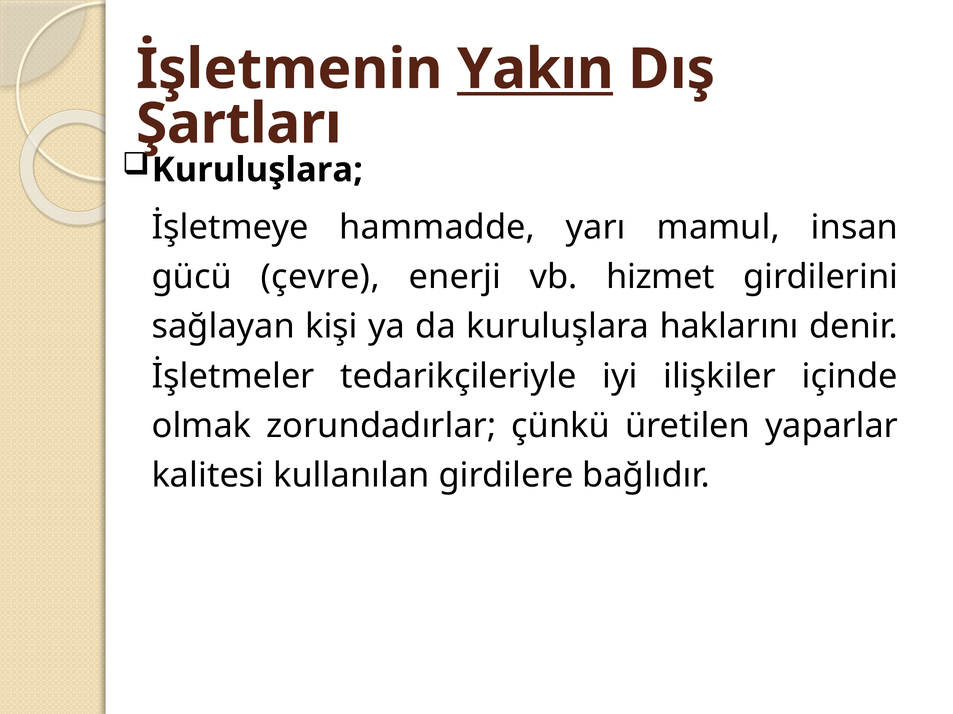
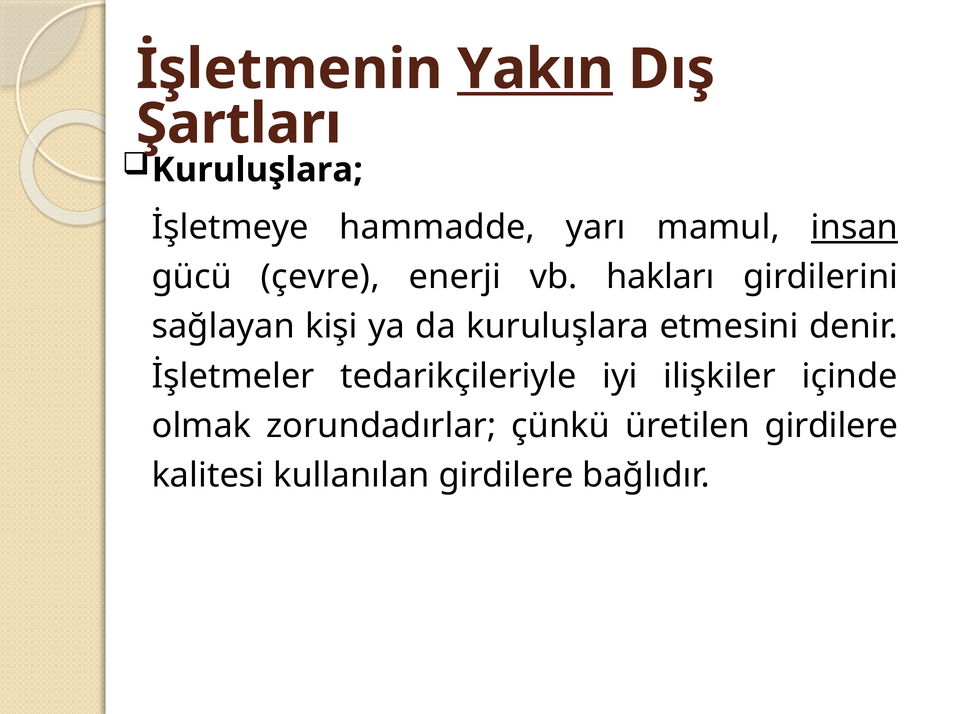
insan underline: none -> present (854, 228)
hizmet: hizmet -> hakları (660, 277)
haklarını: haklarını -> etmesini (729, 327)
üretilen yaparlar: yaparlar -> girdilere (832, 426)
